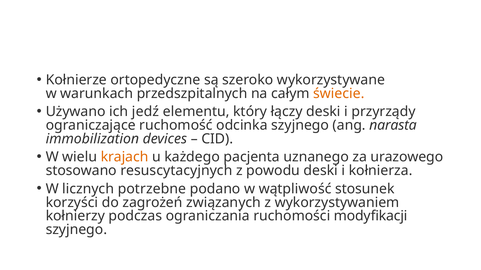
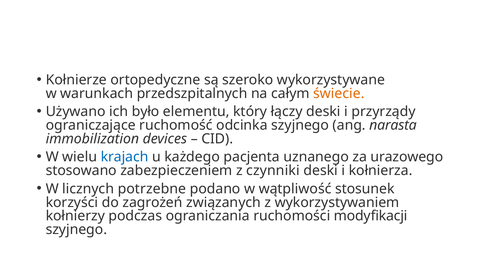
jedź: jedź -> było (146, 112)
krajach colour: orange -> blue (125, 157)
resuscytacyjnych: resuscytacyjnych -> zabezpieczeniem (176, 171)
powodu: powodu -> czynniki (273, 171)
